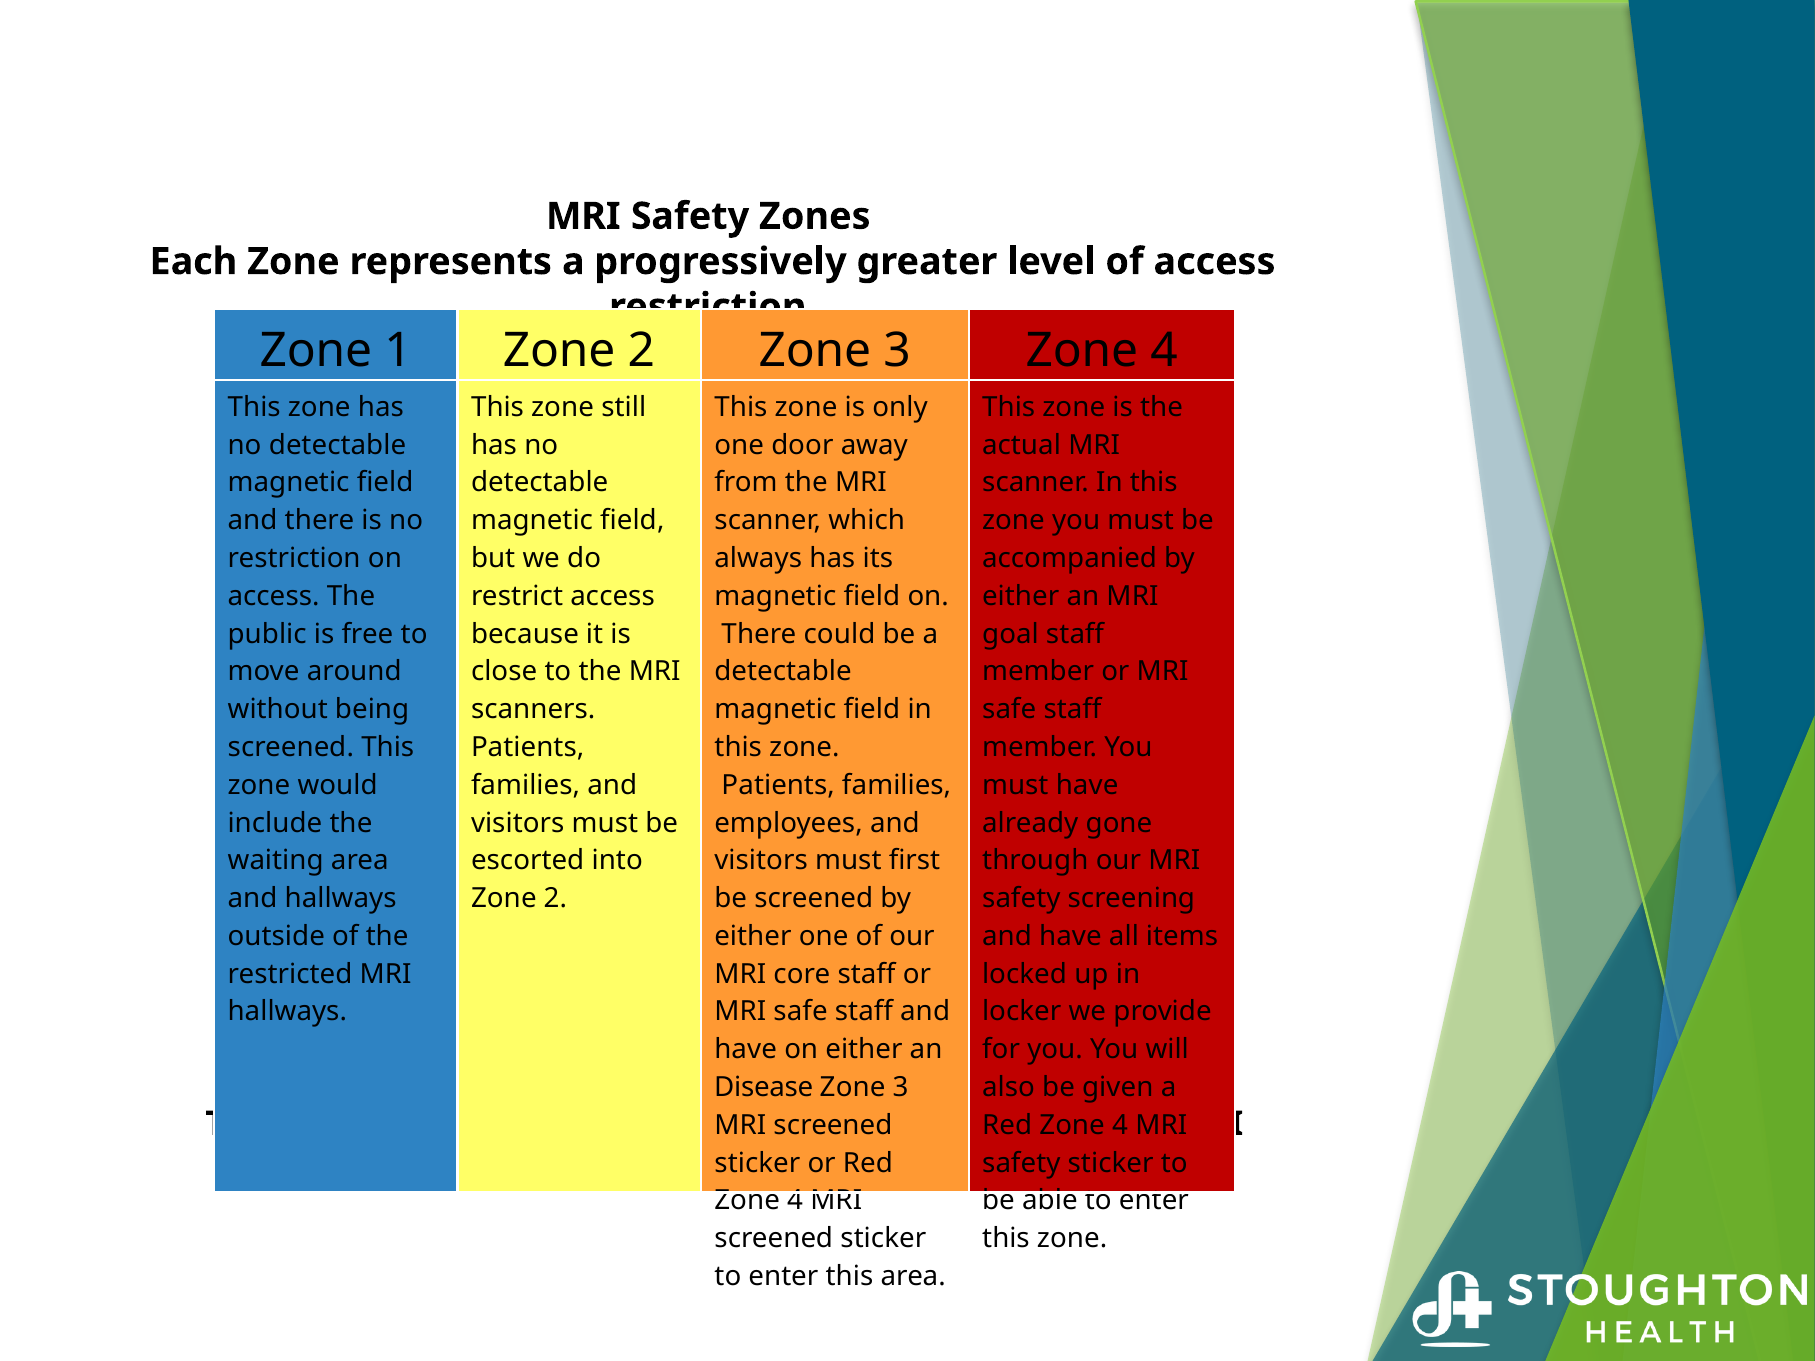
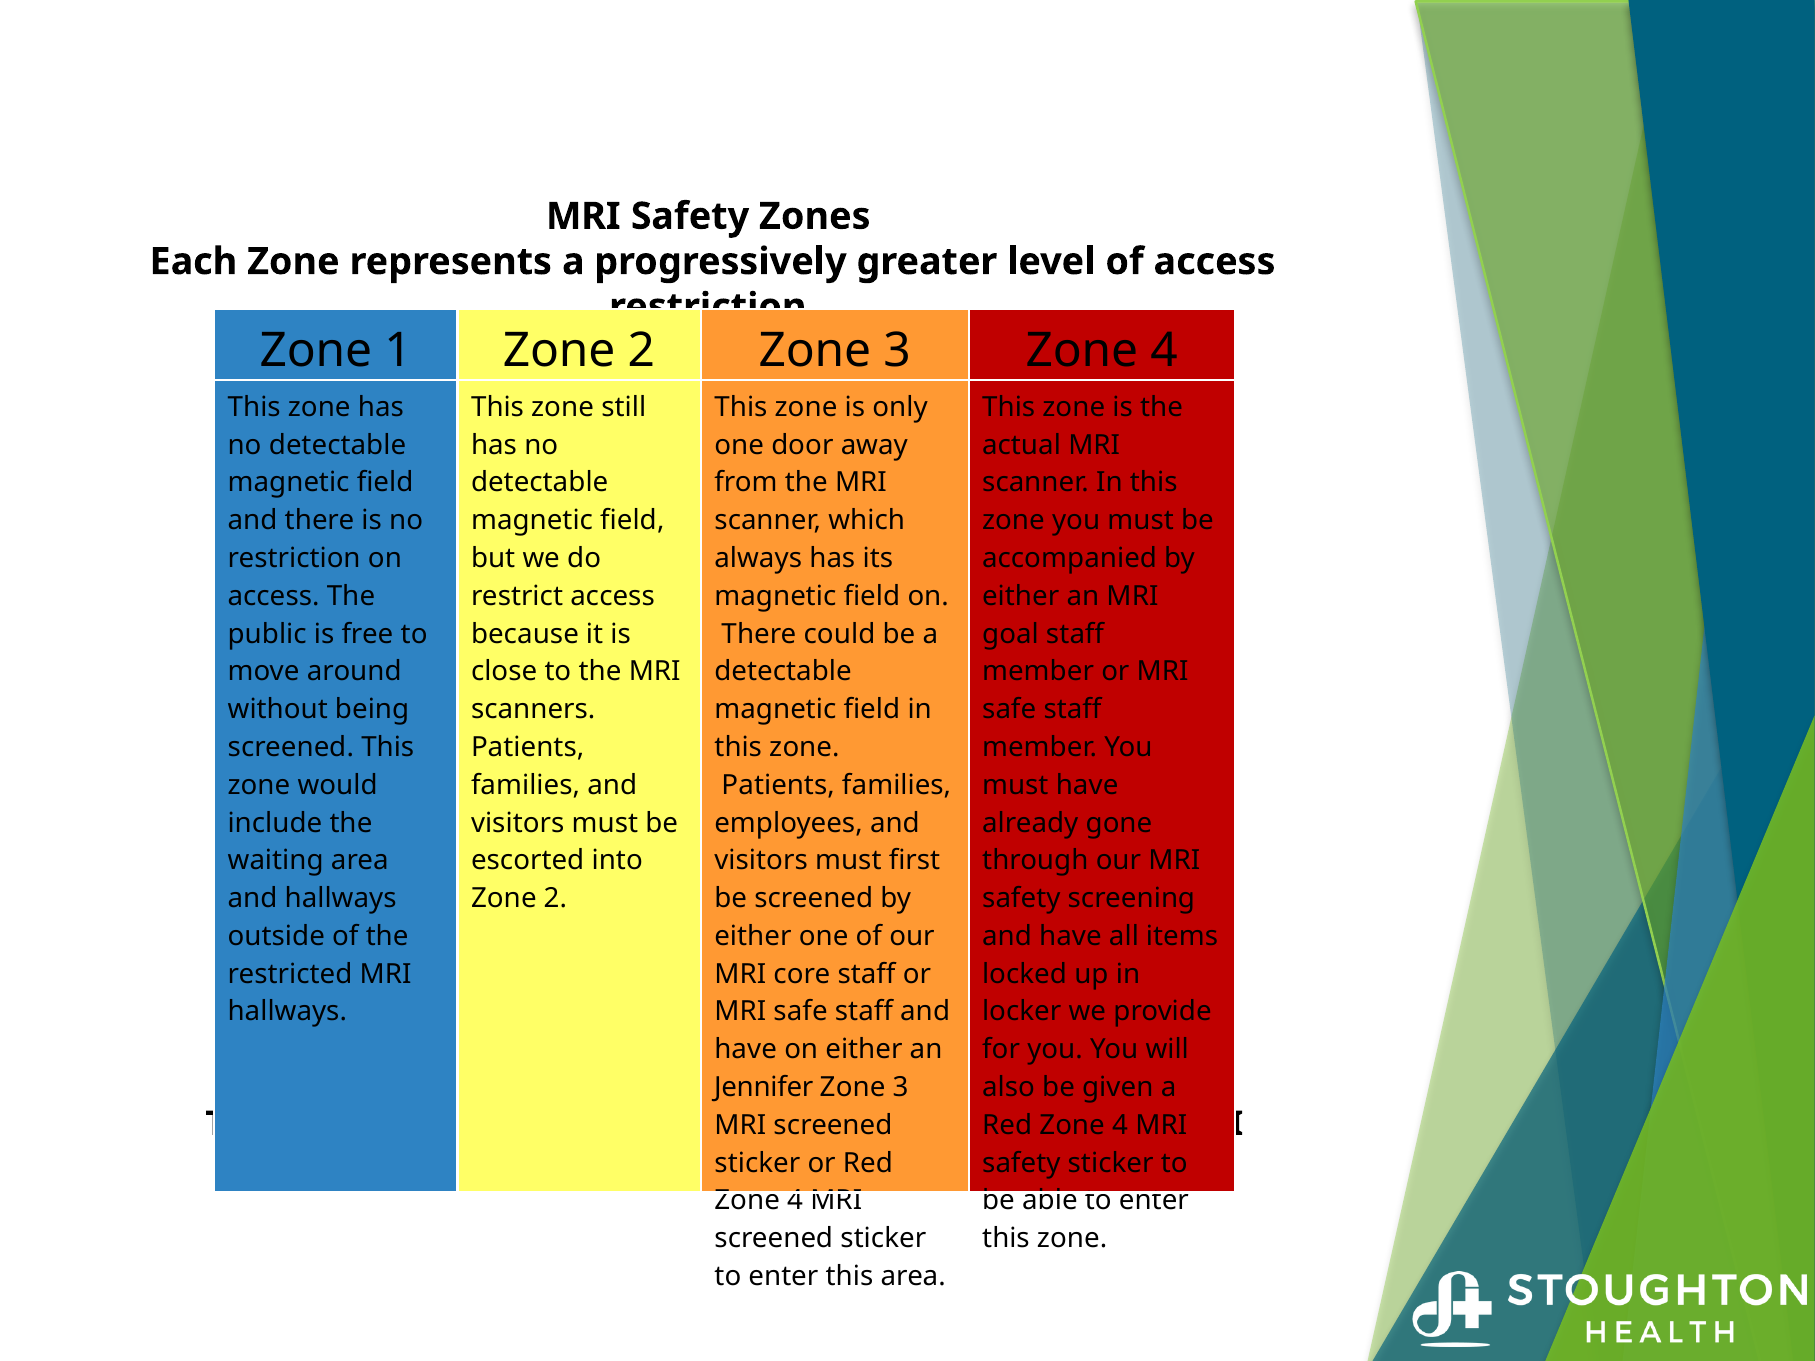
Disease: Disease -> Jennifer (764, 1088)
